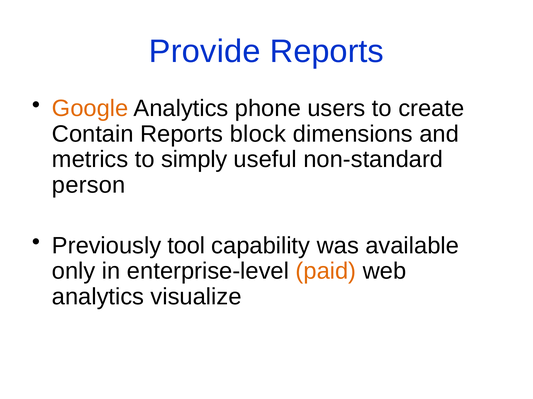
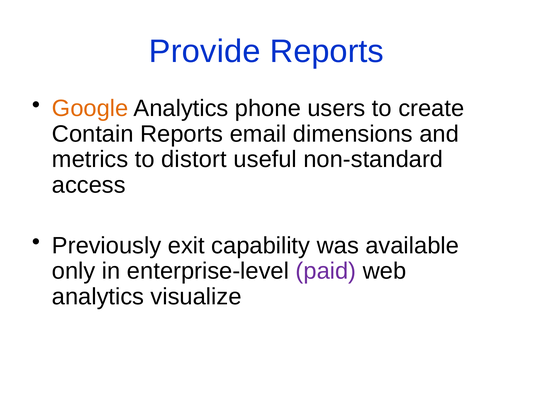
block: block -> email (258, 134)
simply: simply -> distort (194, 160)
person: person -> access (89, 185)
tool: tool -> exit (186, 246)
paid colour: orange -> purple (326, 272)
